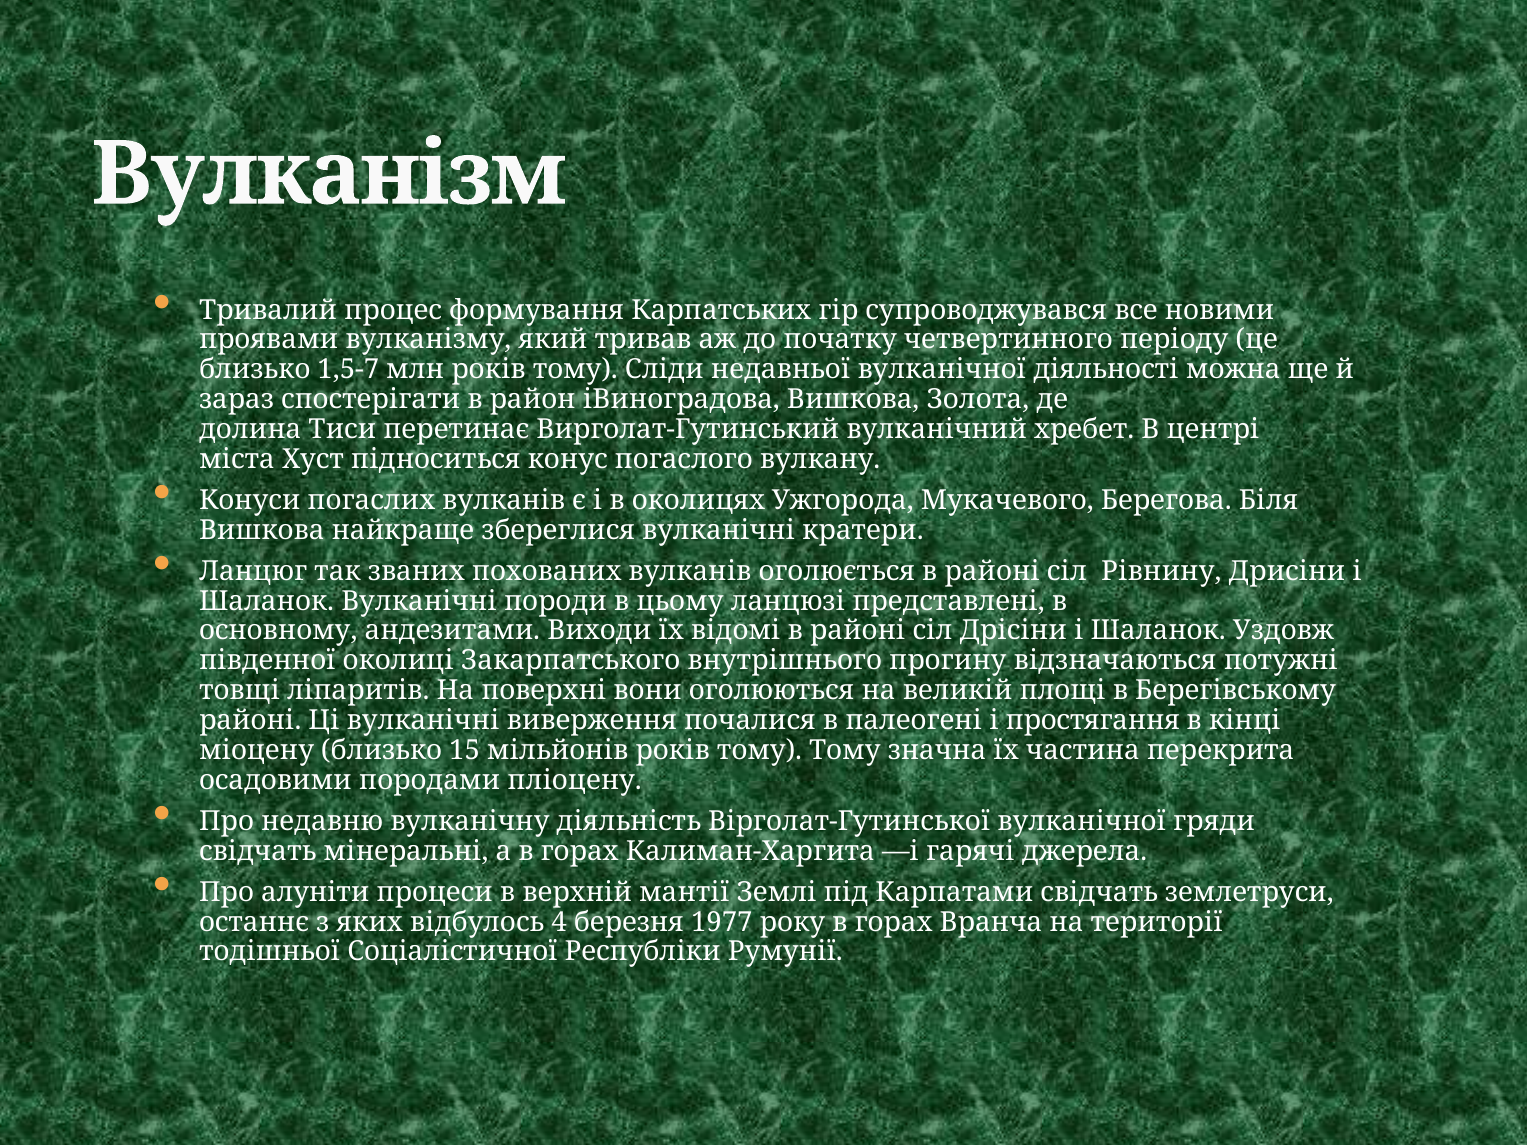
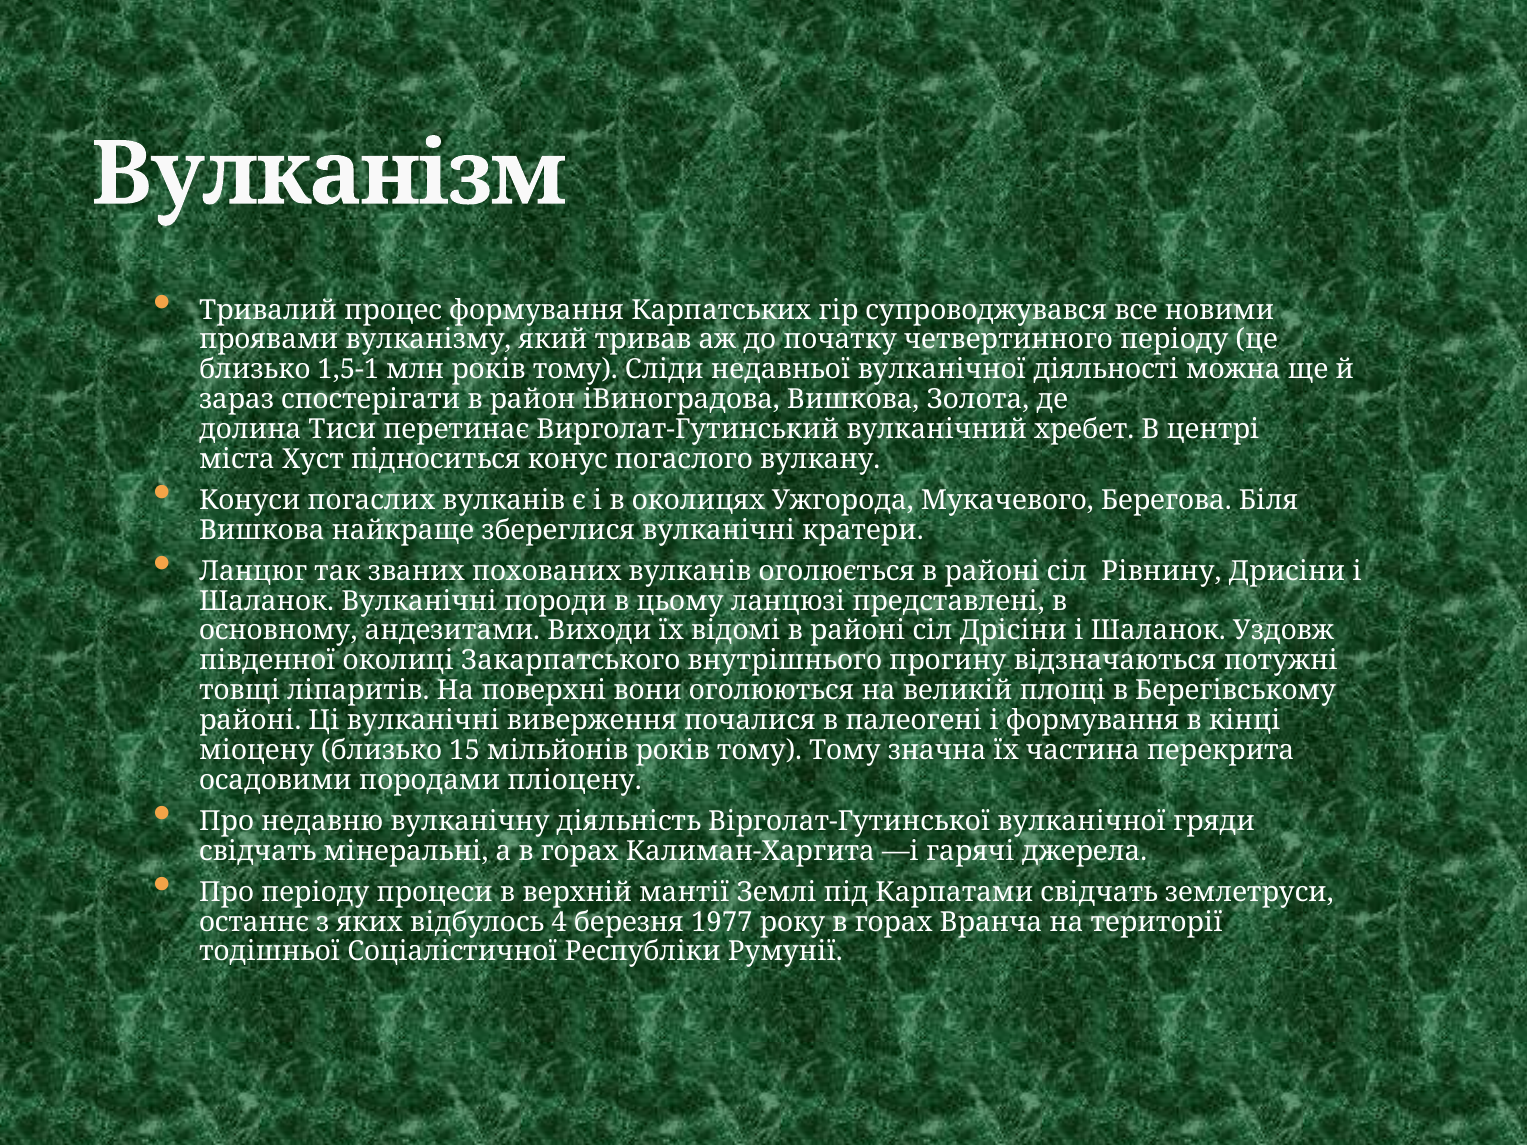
1,5-7: 1,5-7 -> 1,5-1 (348, 370)
і простягання: простягання -> формування (1093, 720)
Про алуніти: алуніти -> періоду (315, 892)
